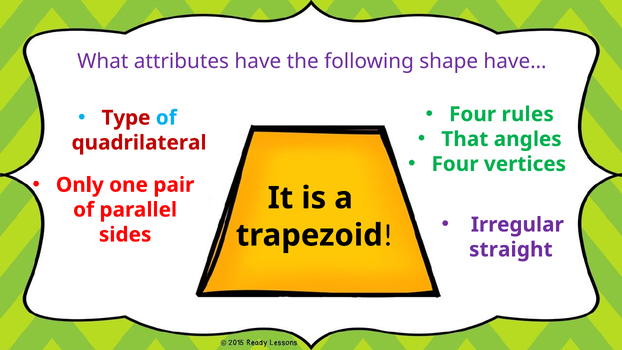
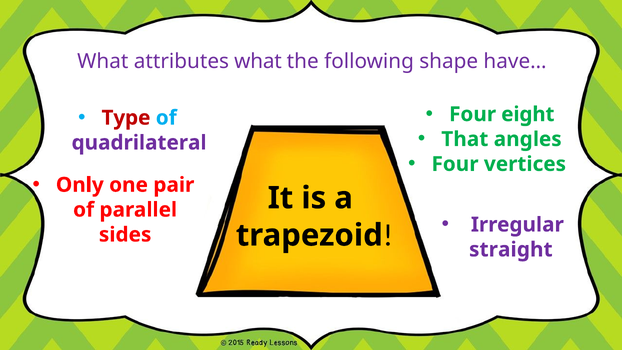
attributes have: have -> what (258, 61)
rules: rules -> eight (528, 114)
quadrilateral colour: red -> purple (139, 143)
